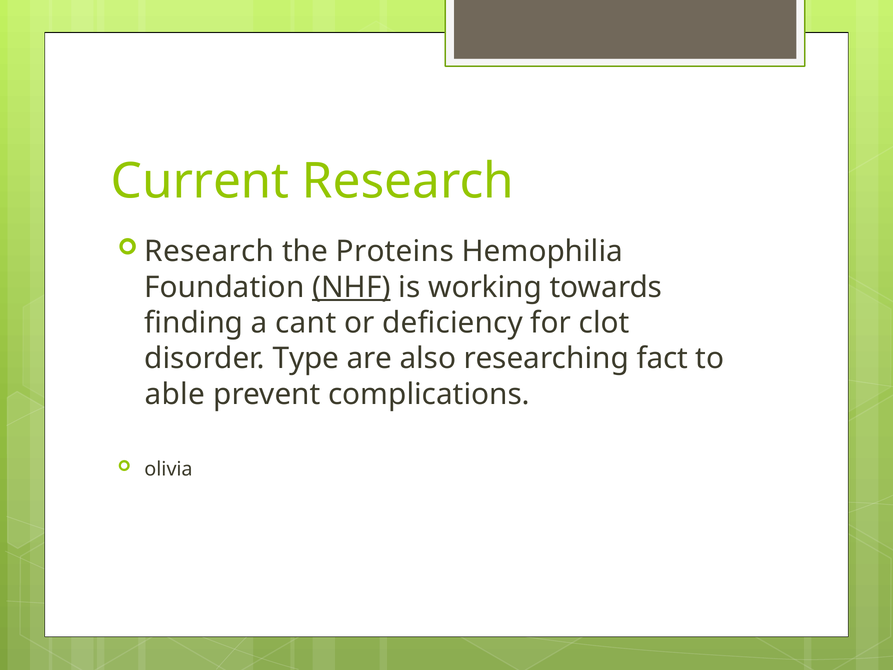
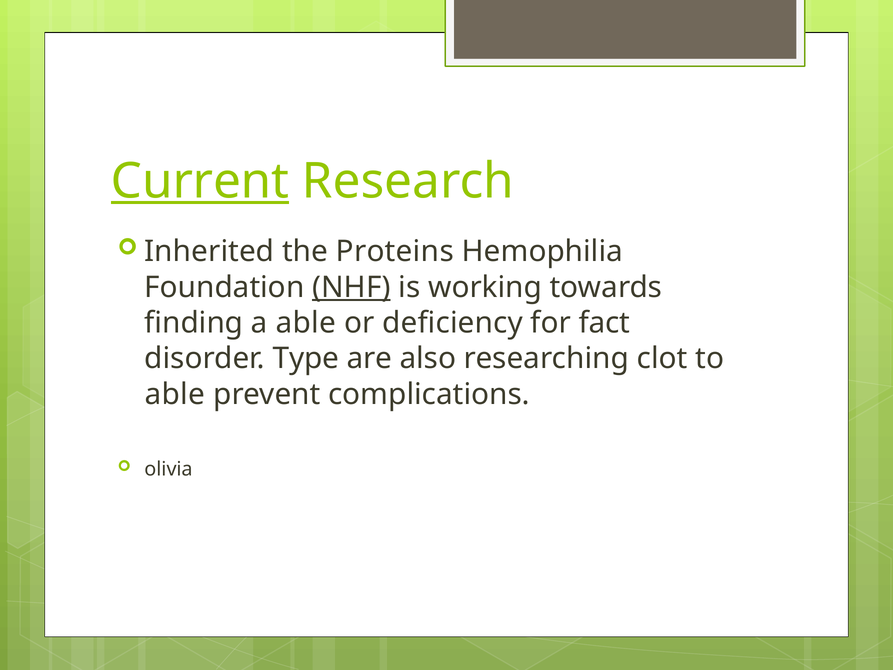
Current underline: none -> present (200, 181)
Research: Research -> Inherited (209, 251)
a cant: cant -> able (306, 323)
clot: clot -> fact (604, 323)
fact: fact -> clot (662, 359)
